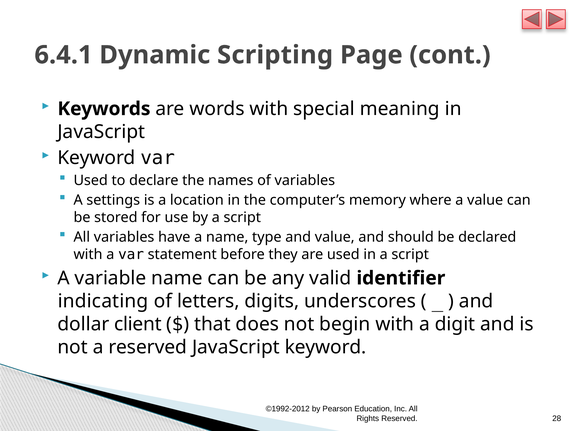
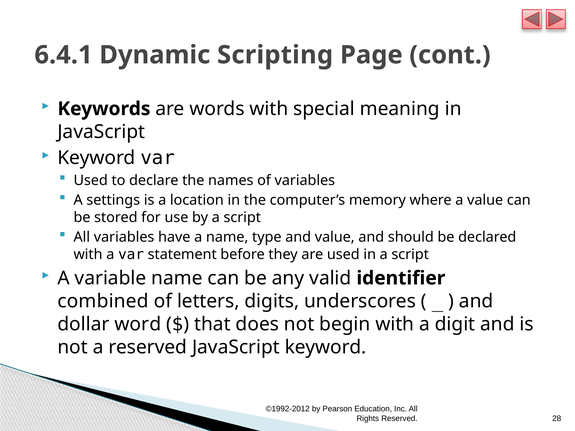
indicating: indicating -> combined (103, 301)
client: client -> word (138, 324)
